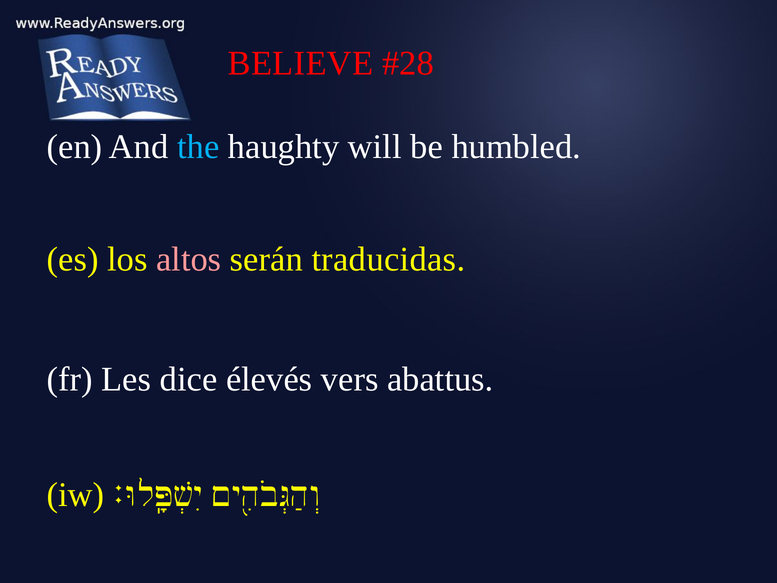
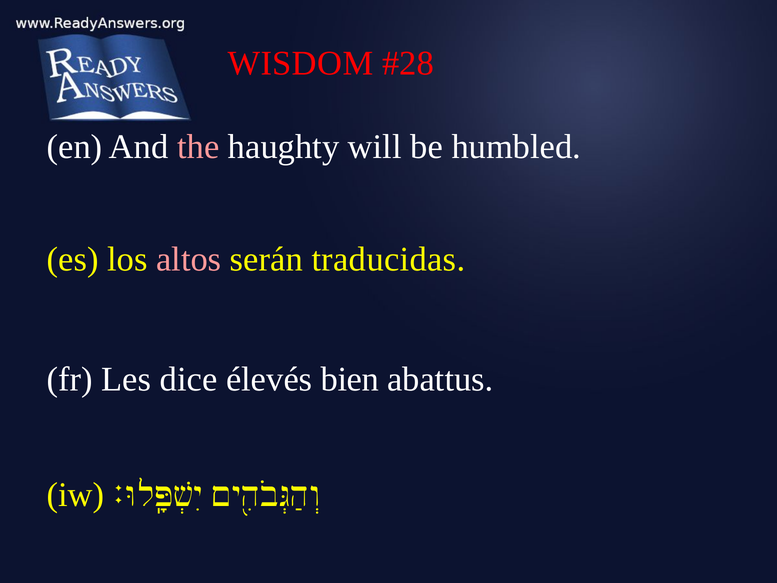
BELIEVE: BELIEVE -> WISDOM (300, 63)
the colour: light blue -> pink (198, 147)
vers: vers -> bien (350, 379)
